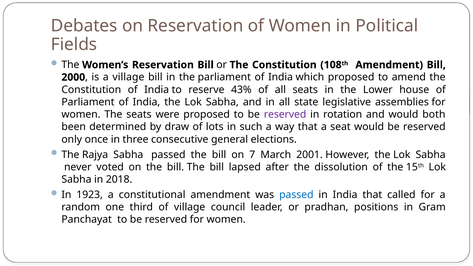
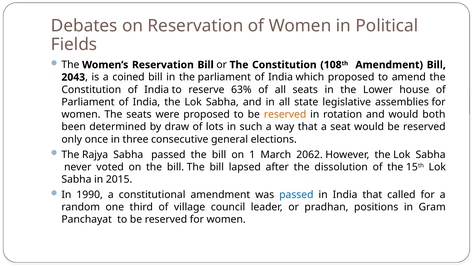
2000: 2000 -> 2043 (73, 77)
a village: village -> coined (129, 77)
43%: 43% -> 63% (241, 90)
reserved colour: purple -> orange (285, 115)
7: 7 -> 1 (252, 155)
2001: 2001 -> 2062 (309, 155)
2018: 2018 -> 2015 (119, 179)
1923: 1923 -> 1990 (90, 195)
